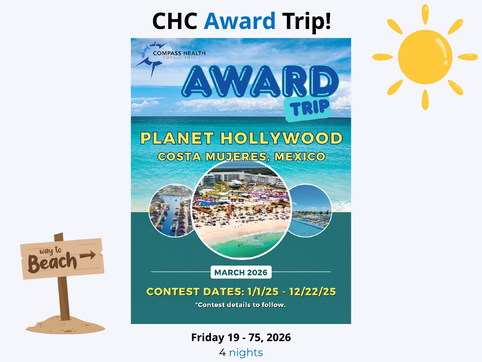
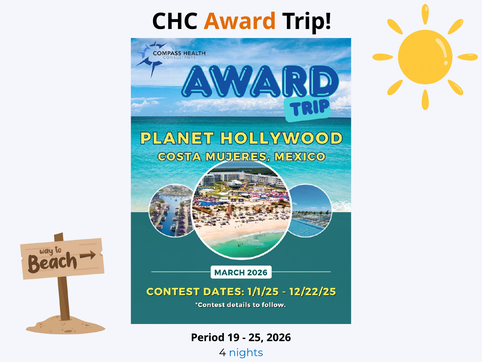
Award colour: blue -> orange (240, 21)
Friday: Friday -> Period (208, 337)
75: 75 -> 25 (256, 337)
